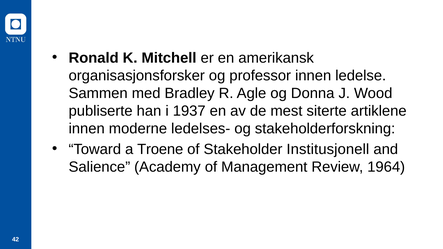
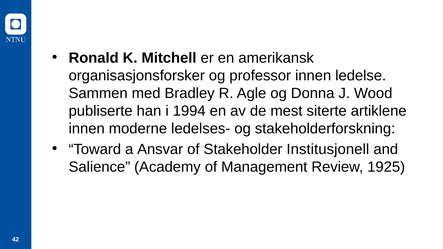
1937: 1937 -> 1994 (189, 111)
Troene: Troene -> Ansvar (160, 149)
1964: 1964 -> 1925 (386, 167)
